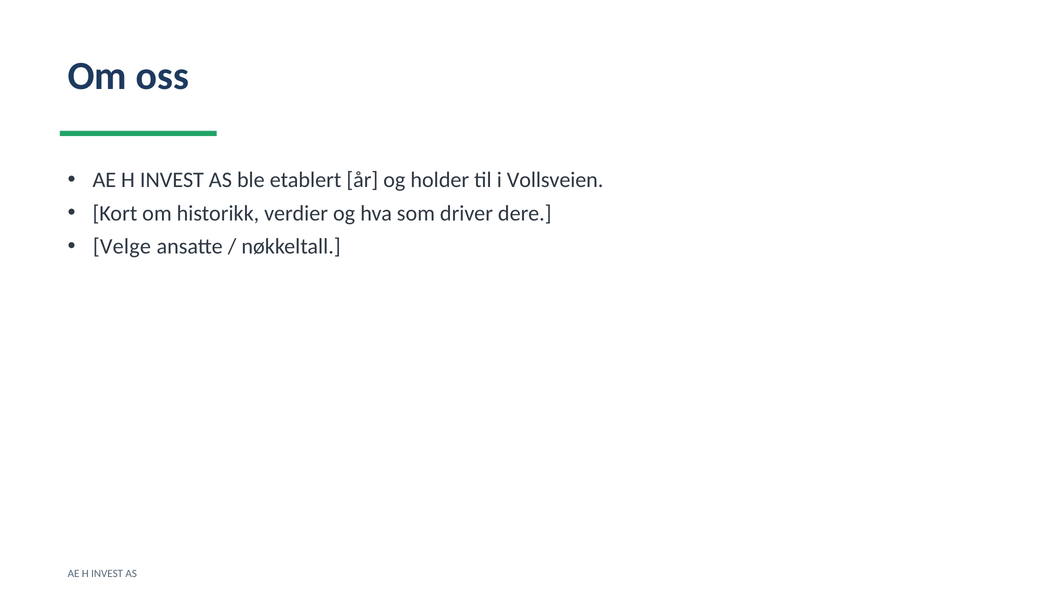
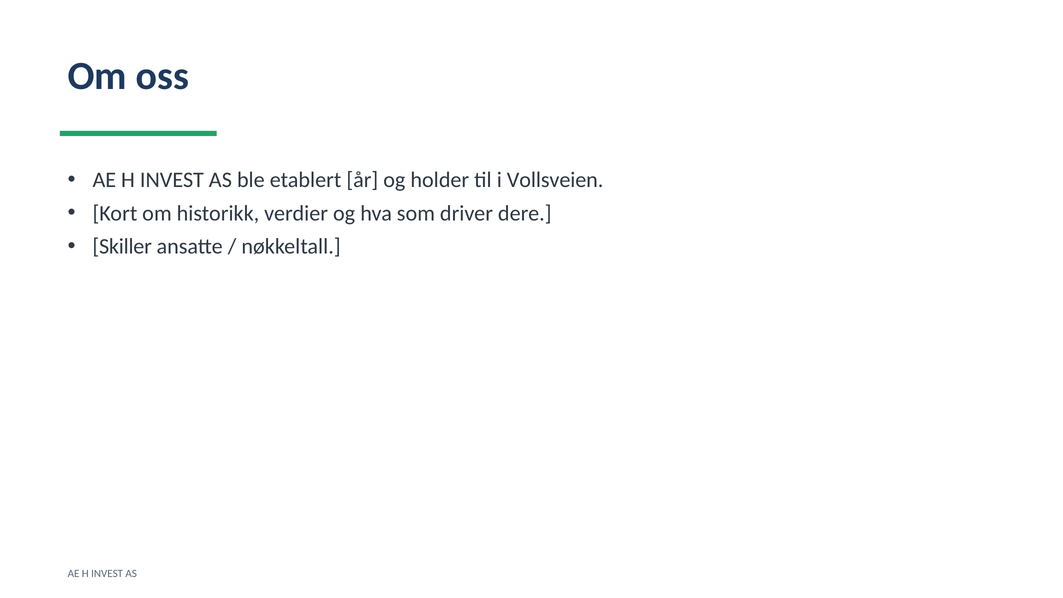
Velge: Velge -> Skiller (122, 247)
